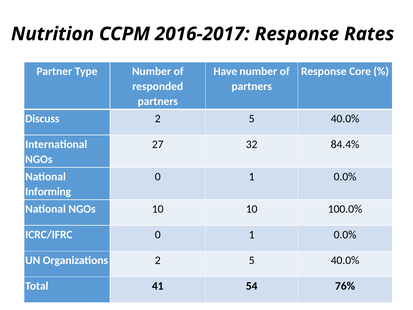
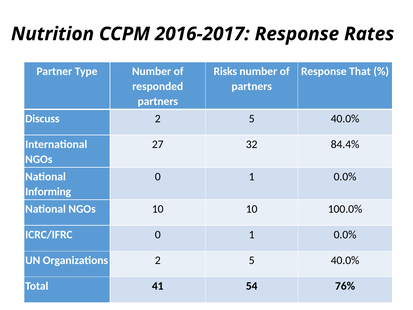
Have: Have -> Risks (225, 71)
Core: Core -> That (360, 71)
